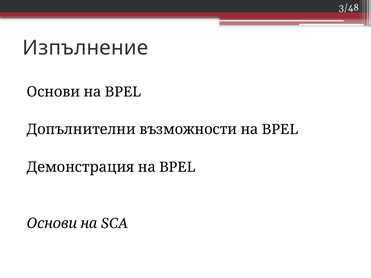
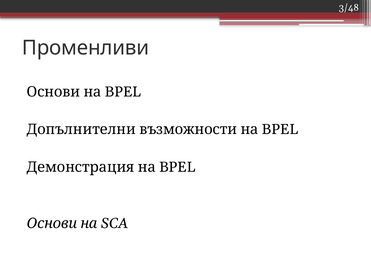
Изпълнение: Изпълнение -> Променливи (86, 48)
